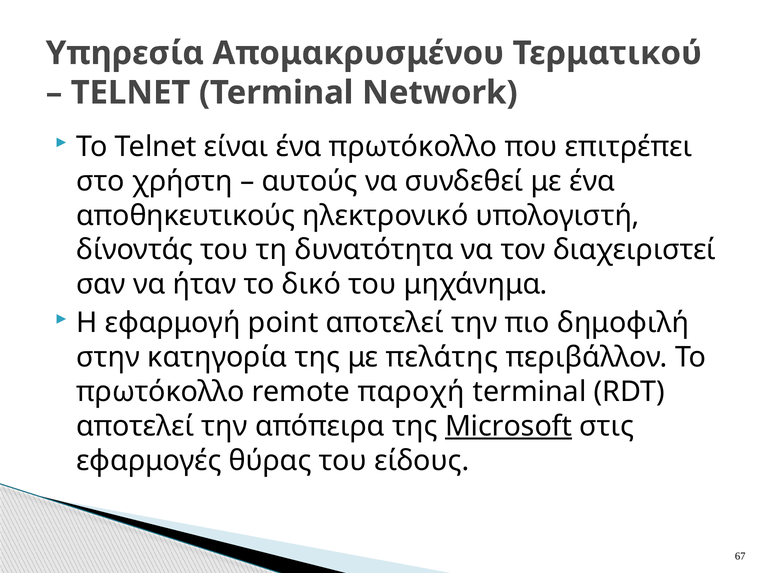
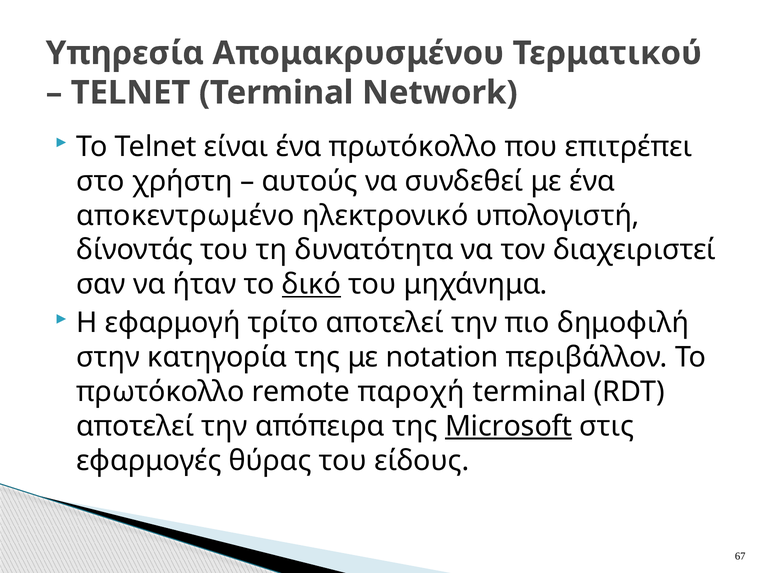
αποθηκευτικούς: αποθηκευτικούς -> αποκεντρωμένο (186, 216)
δικό underline: none -> present (311, 284)
point: point -> τρίτο (283, 323)
πελάτης: πελάτης -> notation (442, 357)
